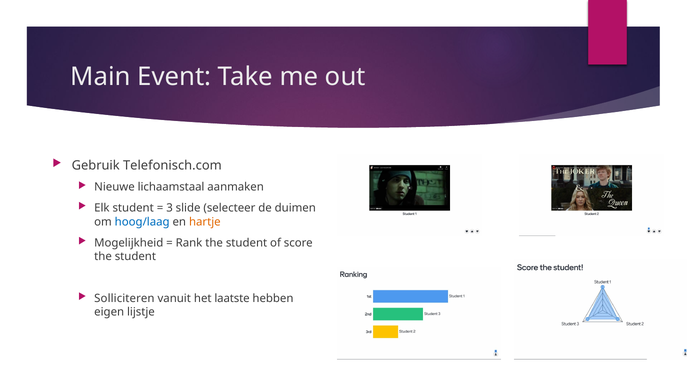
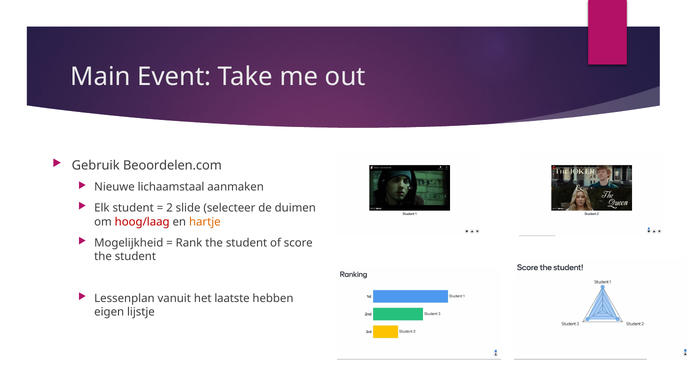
Telefonisch.com: Telefonisch.com -> Beoordelen.com (172, 165)
3: 3 -> 2 (170, 208)
hoog/laag colour: blue -> red (142, 221)
Solliciteren: Solliciteren -> Lessenplan (124, 298)
